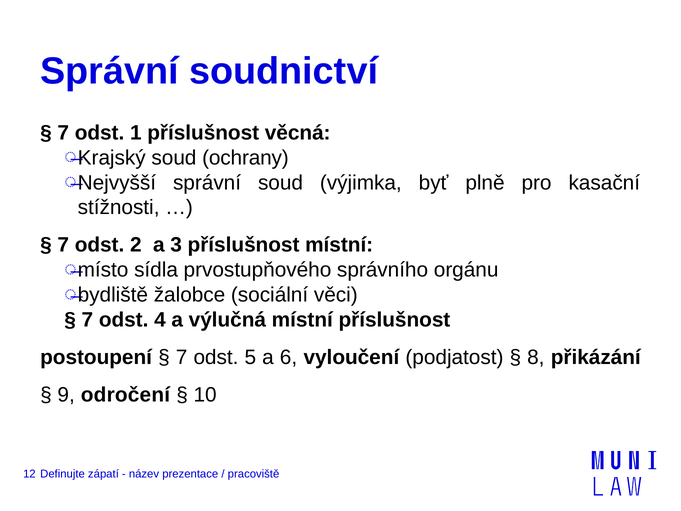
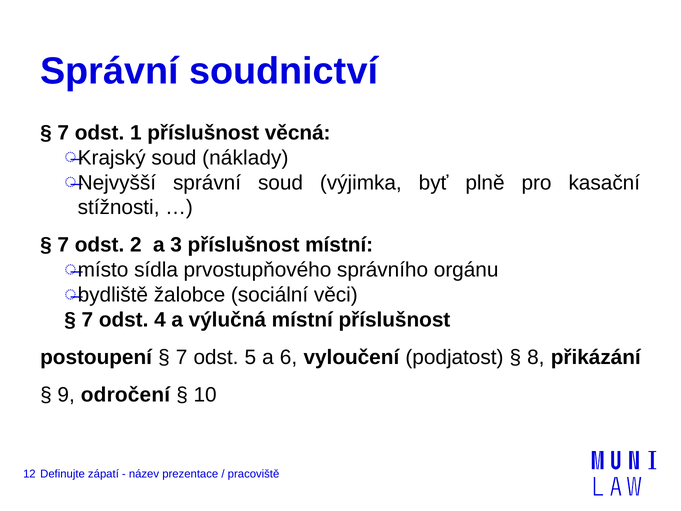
ochrany: ochrany -> náklady (245, 158)
